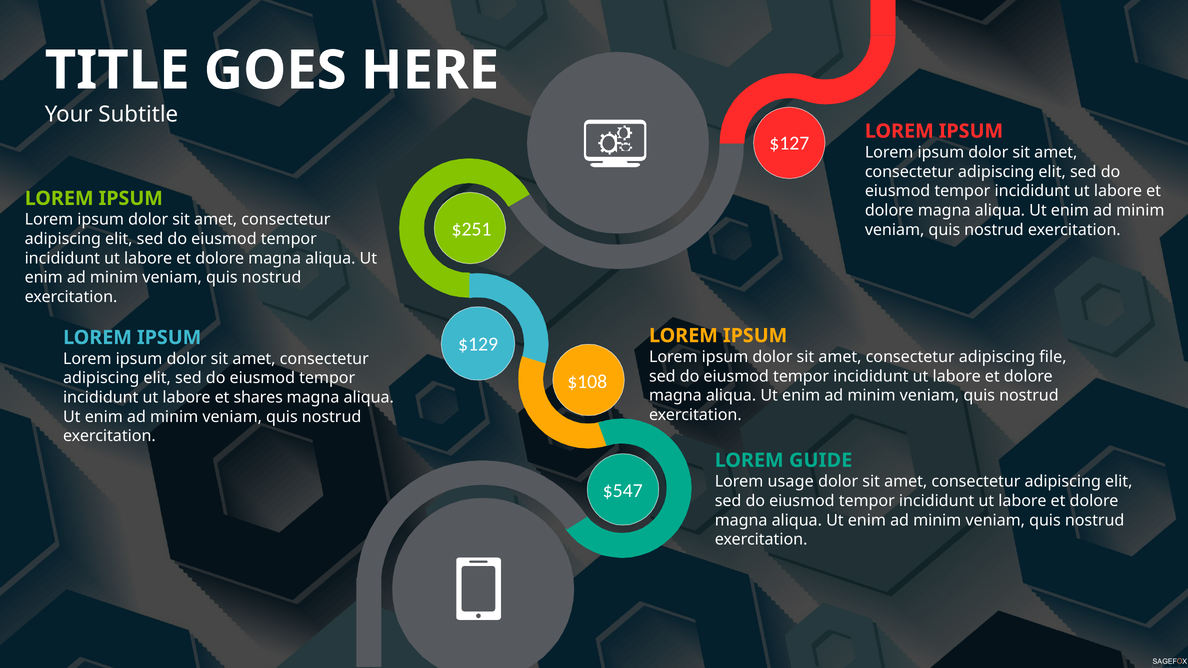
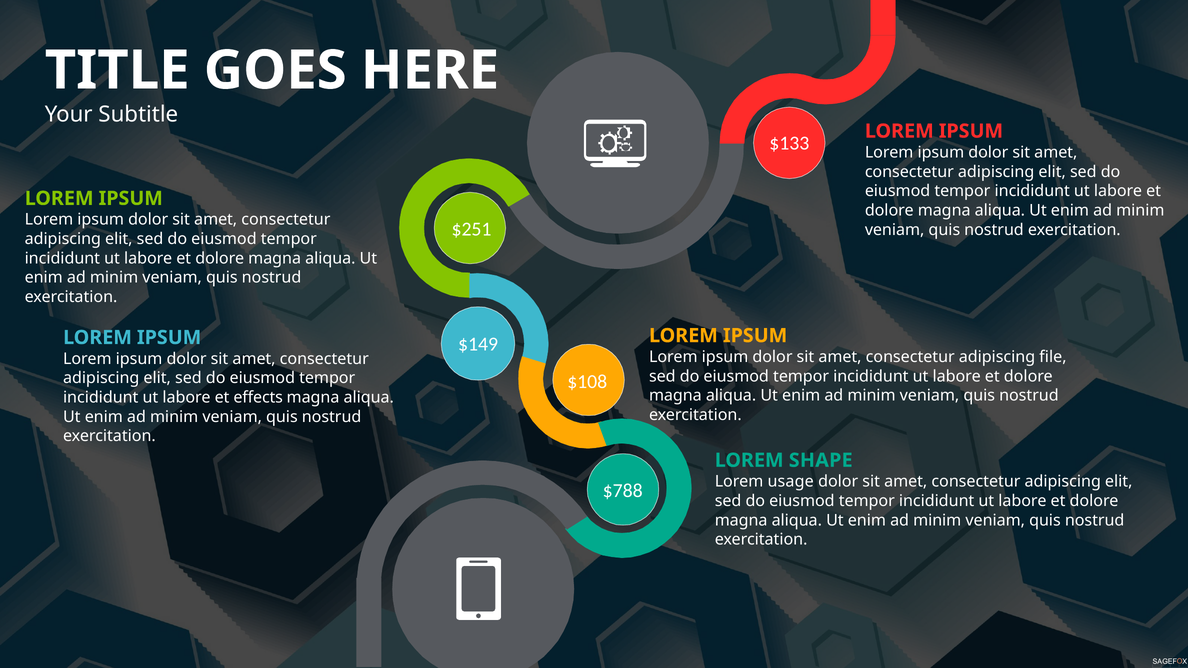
$127: $127 -> $133 (789, 144)
$129: $129 -> $149 (478, 344)
shares: shares -> effects (258, 398)
GUIDE: GUIDE -> SHAPE (821, 461)
$547: $547 -> $788 (623, 491)
